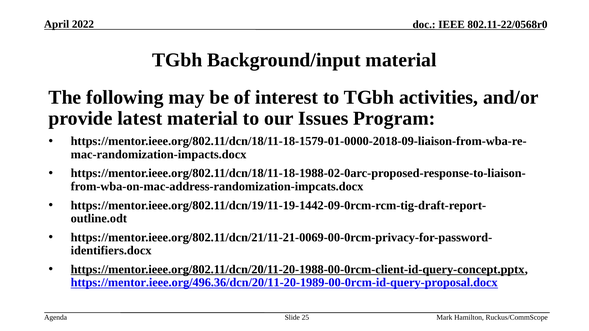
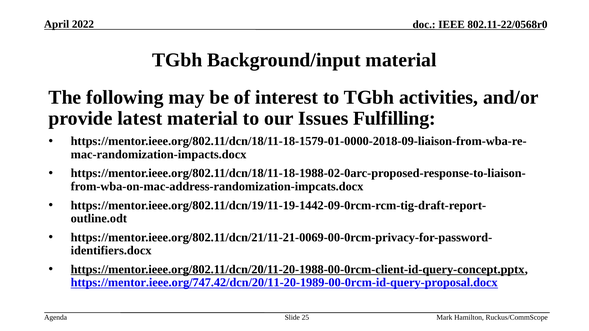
Program: Program -> Fulfilling (394, 119)
https://mentor.ieee.org/496.36/dcn/20/11-20-1989-00-0rcm-id-query-proposal.docx: https://mentor.ieee.org/496.36/dcn/20/11-20-1989-00-0rcm-id-query-proposal.docx -> https://mentor.ieee.org/747.42/dcn/20/11-20-1989-00-0rcm-id-query-proposal.docx (284, 283)
